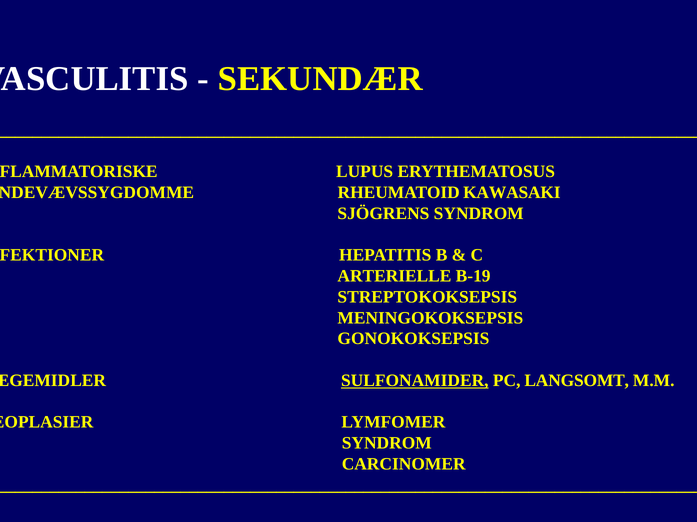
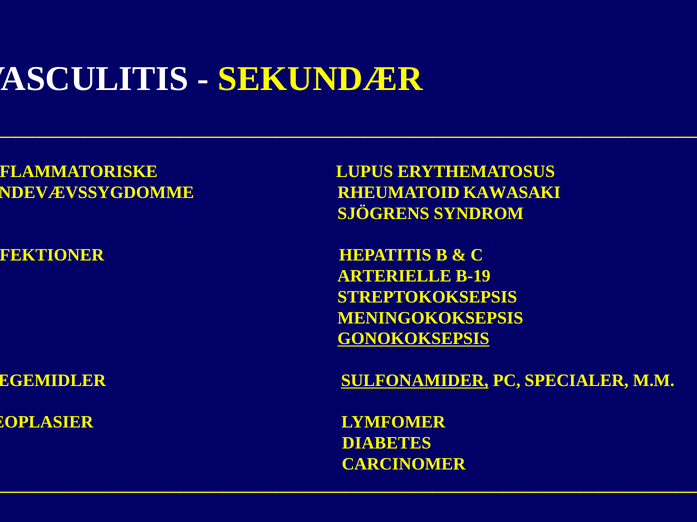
GONOKOKSEPSIS underline: none -> present (413, 339)
LANGSOMT: LANGSOMT -> SPECIALER (577, 381)
SYNDROM: SYNDROM -> DIABETES (387, 444)
